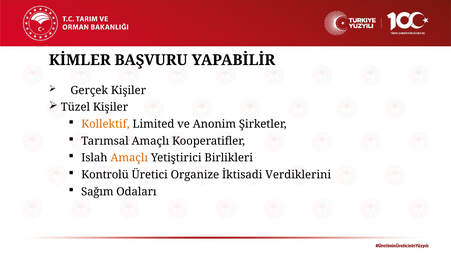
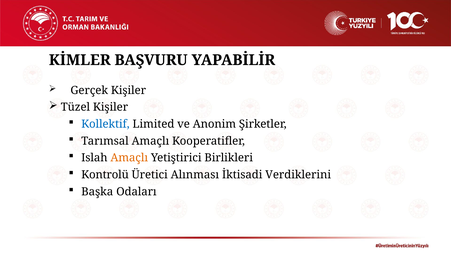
Kollektif colour: orange -> blue (105, 124)
Organize: Organize -> Alınması (195, 175)
Sağım: Sağım -> Başka (97, 191)
